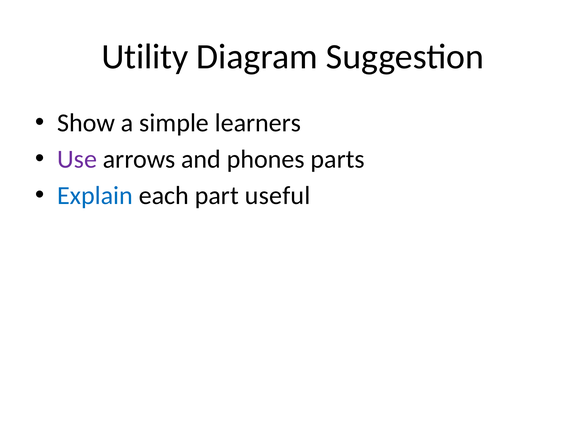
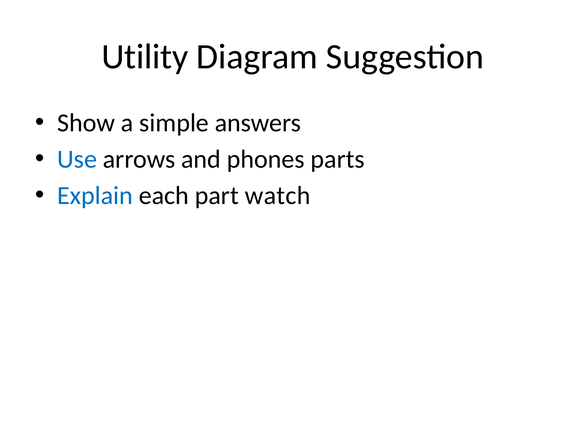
learners: learners -> answers (258, 123)
Use colour: purple -> blue (77, 159)
useful: useful -> watch (278, 196)
